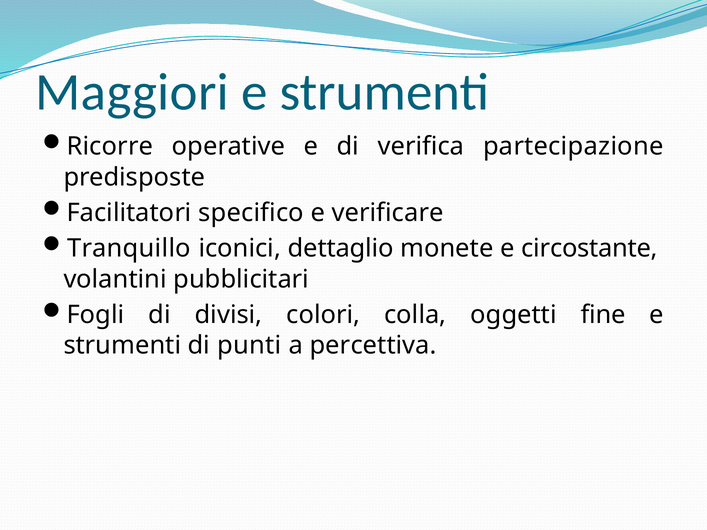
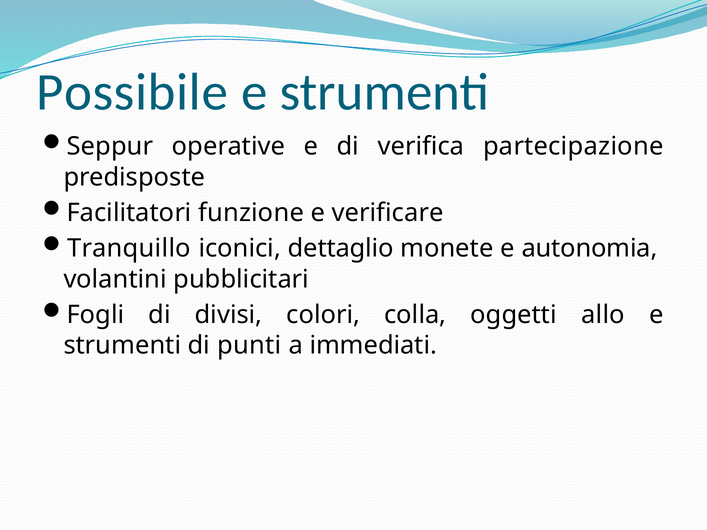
Maggiori: Maggiori -> Possibile (132, 92)
Ricorre: Ricorre -> Seppur (110, 147)
specifico: specifico -> funzione (251, 213)
circostante: circostante -> autonomia (590, 249)
fine: fine -> allo (603, 315)
percettiva: percettiva -> immediati (373, 346)
